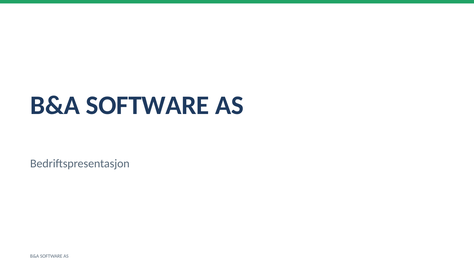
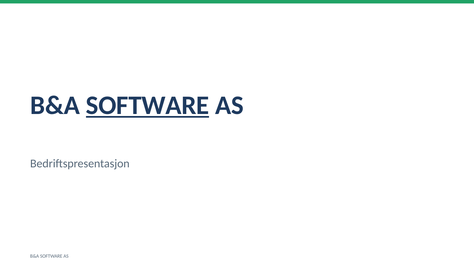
SOFTWARE underline: none -> present (148, 105)
